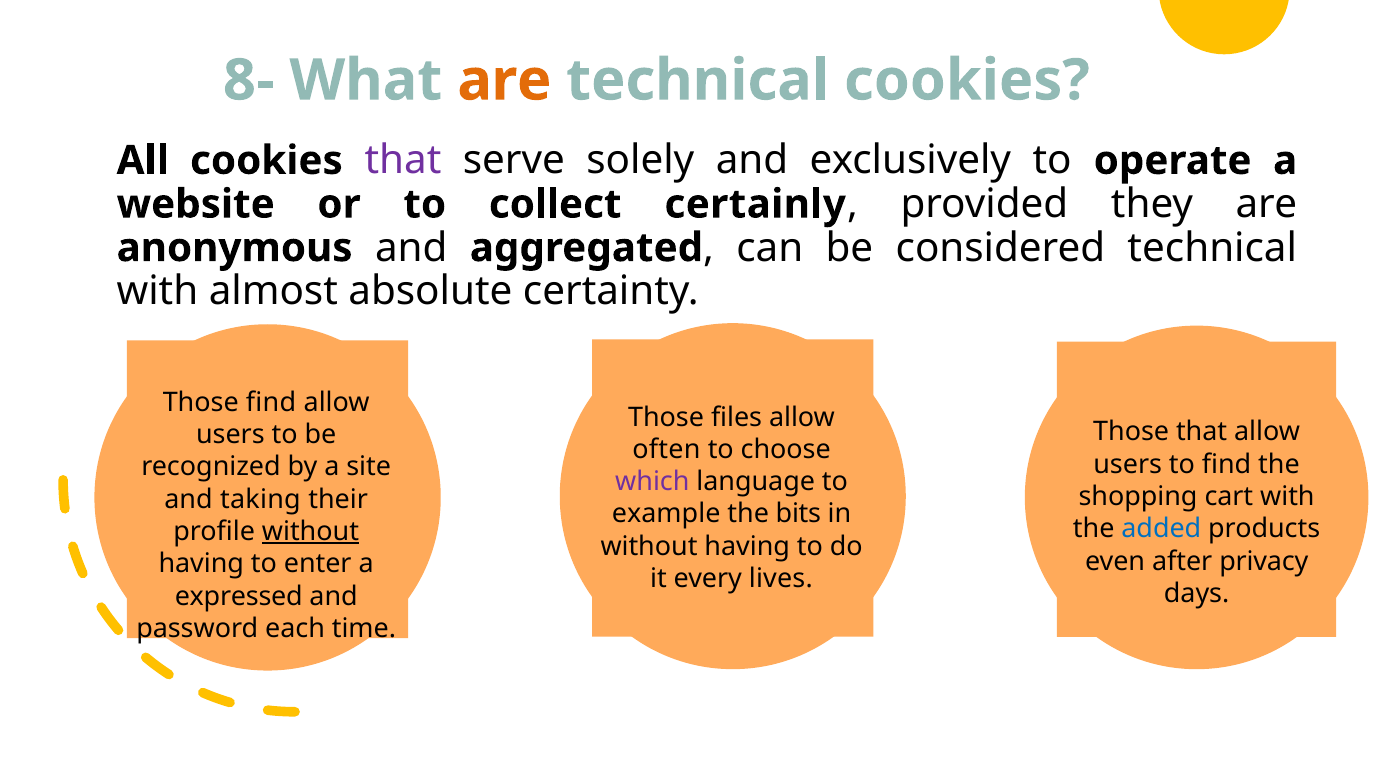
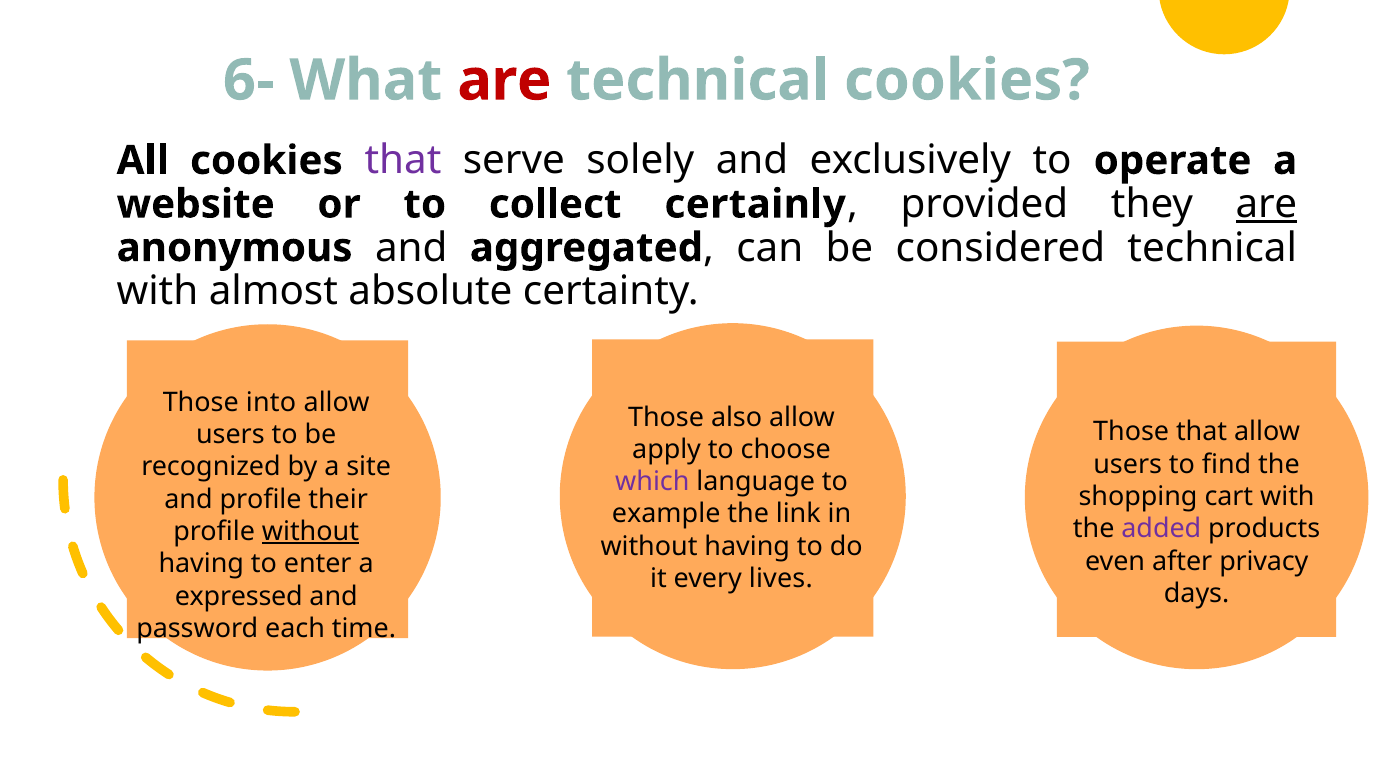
8-: 8- -> 6- (249, 81)
are colour: orange -> red (504, 81)
are underline: none -> present (1266, 204)
Those find: find -> into (271, 402)
files: files -> also (737, 417)
often: often -> apply (667, 450)
and taking: taking -> profile (261, 499)
bits: bits -> link (798, 514)
added colour: blue -> purple (1161, 529)
